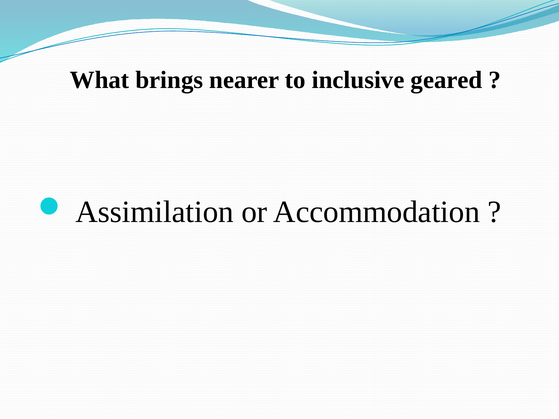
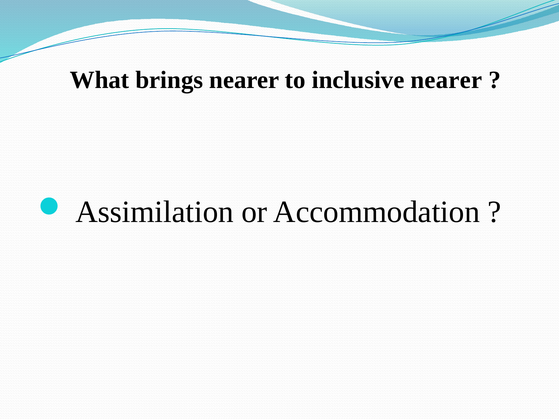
inclusive geared: geared -> nearer (446, 80)
